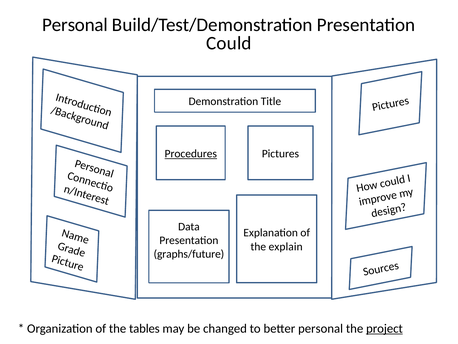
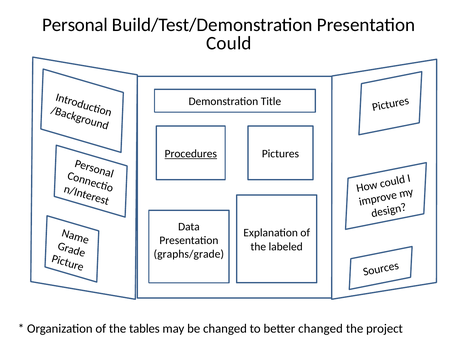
explain: explain -> labeled (286, 246)
graphs/future: graphs/future -> graphs/grade (189, 254)
better personal: personal -> changed (321, 328)
project underline: present -> none (384, 328)
